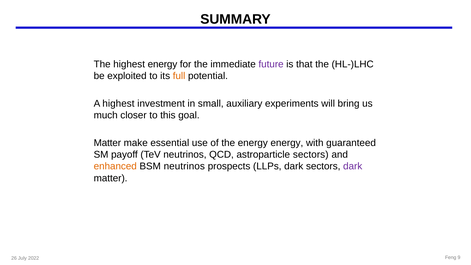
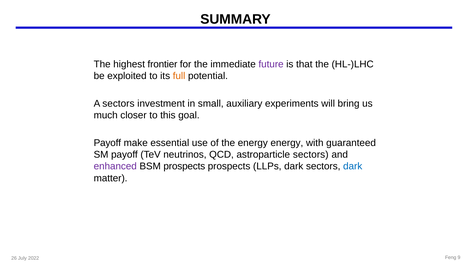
highest energy: energy -> frontier (162, 64)
A highest: highest -> sectors (118, 104)
Matter: Matter -> Payoff (107, 143)
enhanced colour: orange -> purple (115, 166)
BSM neutrinos: neutrinos -> prospects (184, 166)
dark colour: purple -> blue (353, 166)
